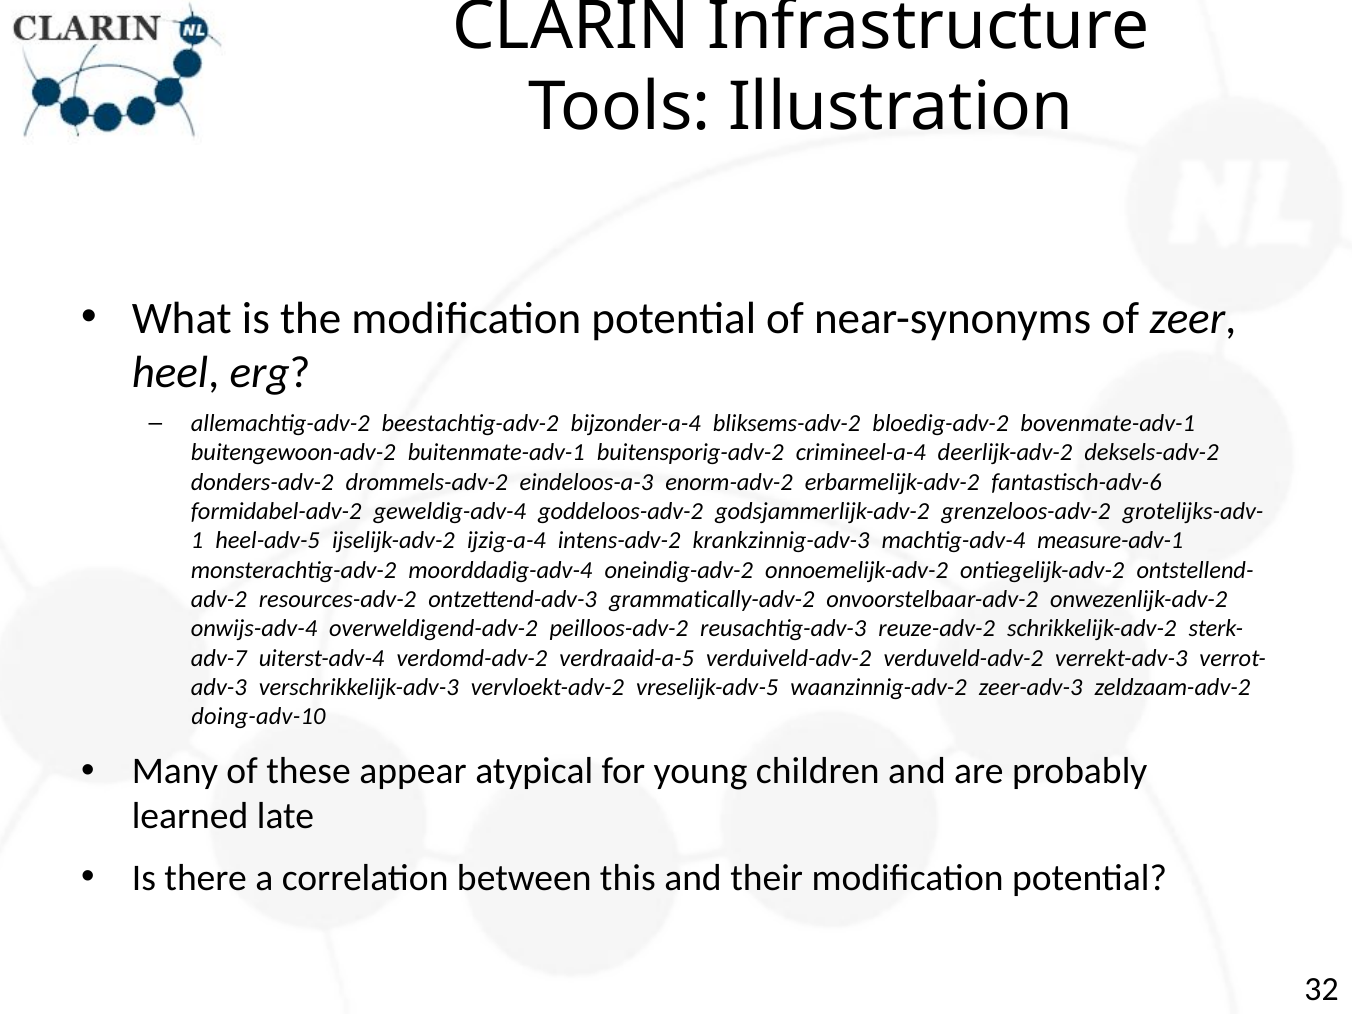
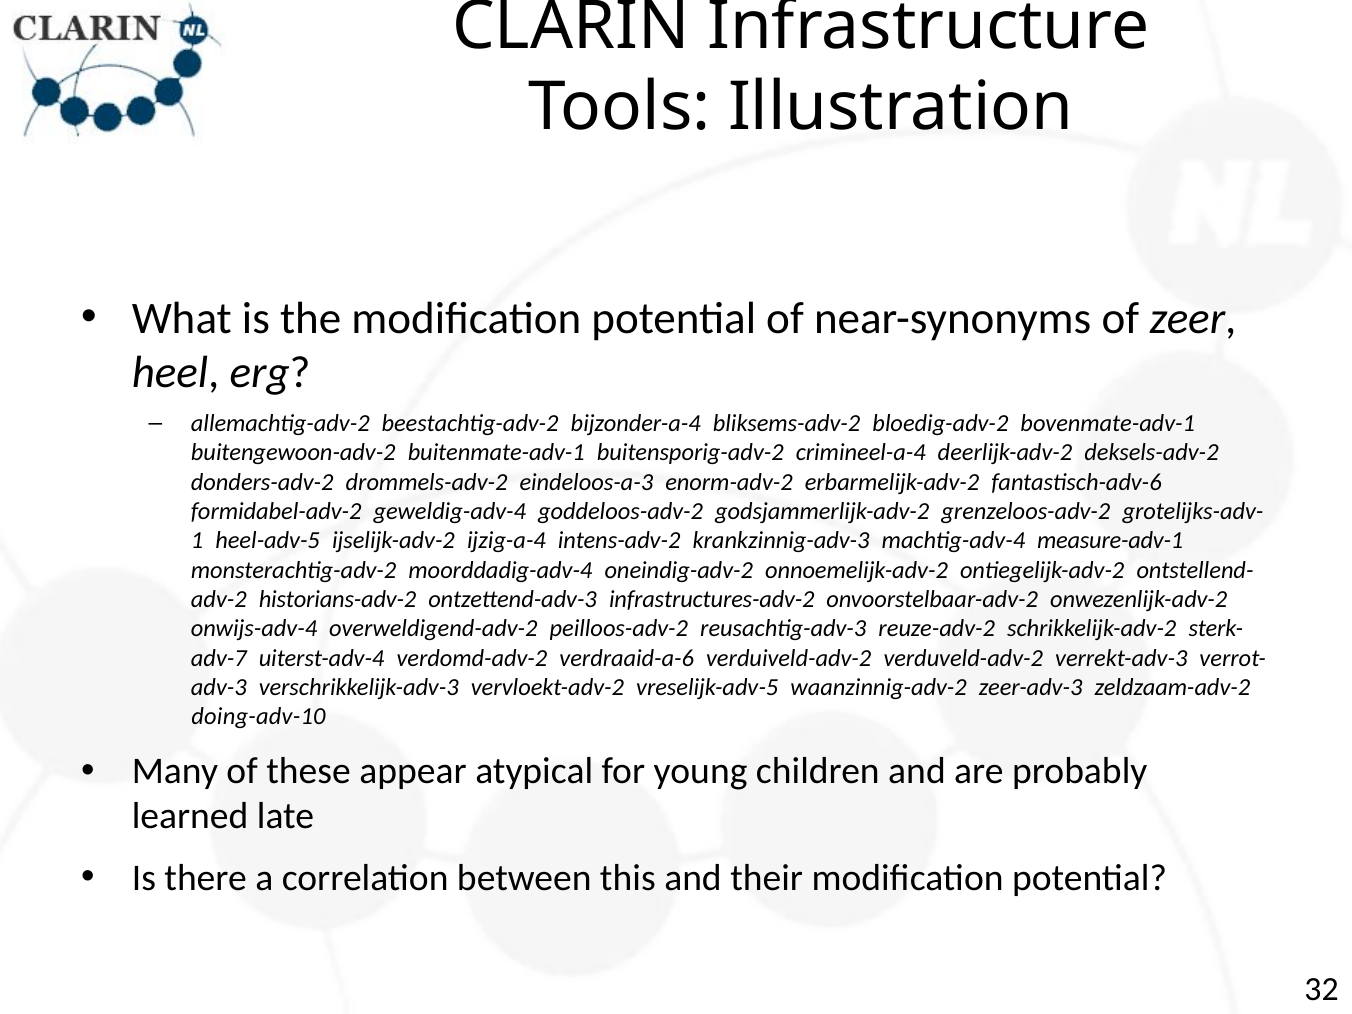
resources-adv-2: resources-adv-2 -> historians-adv-2 (338, 599)
grammatically-adv-2: grammatically-adv-2 -> infrastructures-adv-2 (712, 599)
verdraaid-a-5: verdraaid-a-5 -> verdraaid-a-6 (627, 658)
